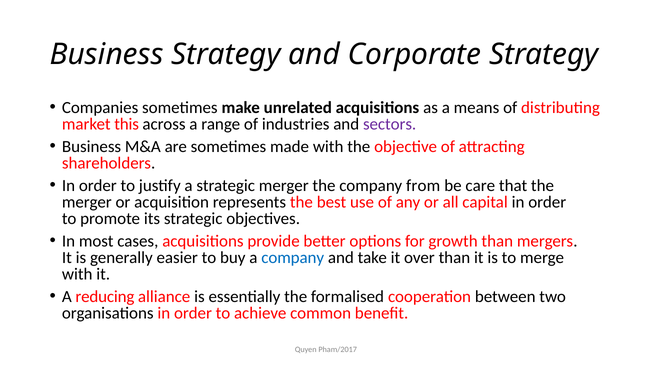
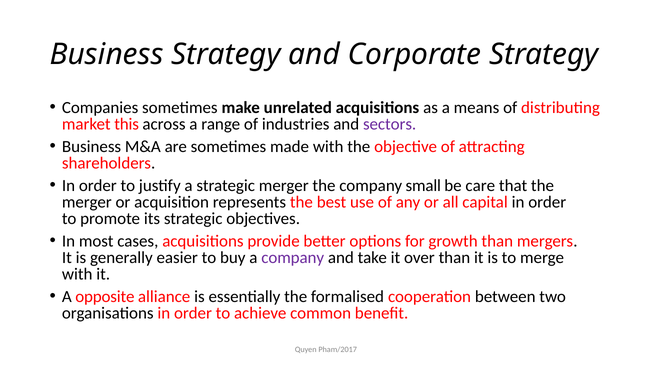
from: from -> small (423, 186)
company colour: blue -> purple (293, 258)
reducing: reducing -> opposite (105, 297)
